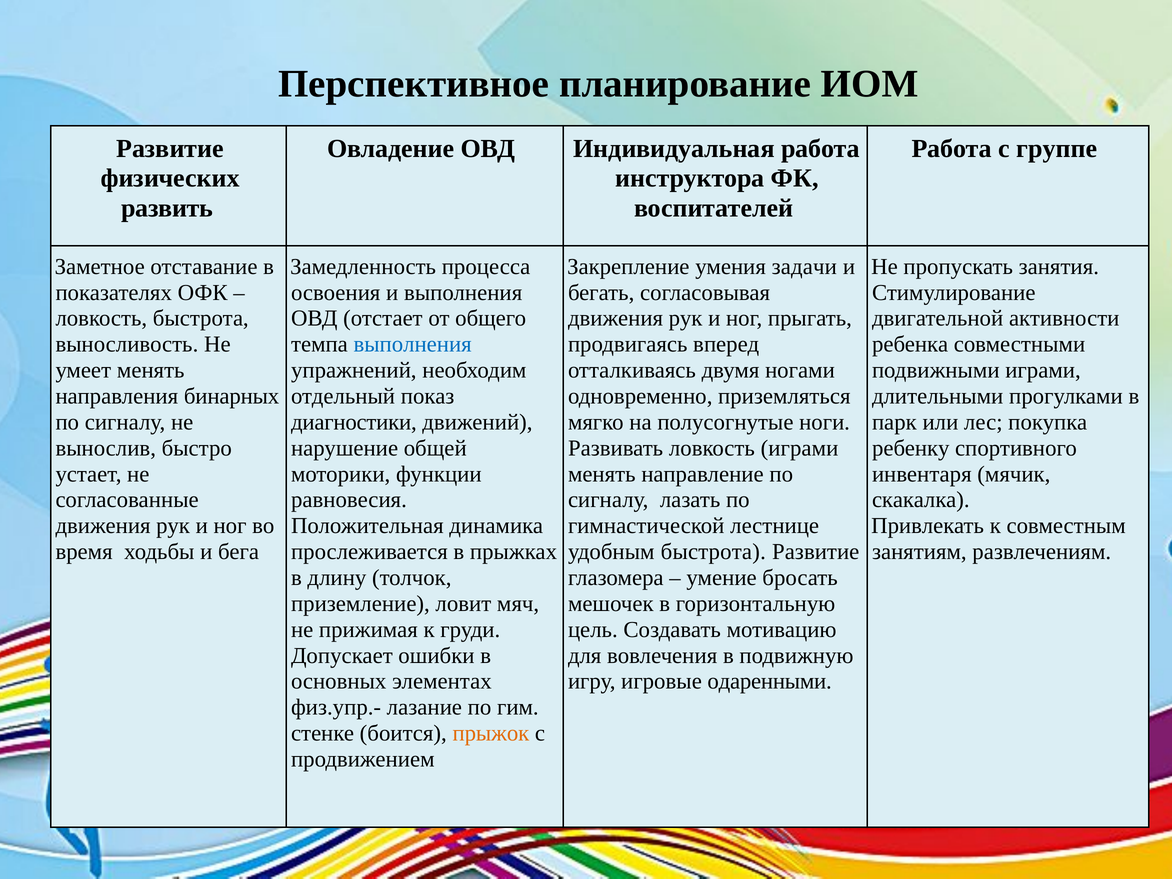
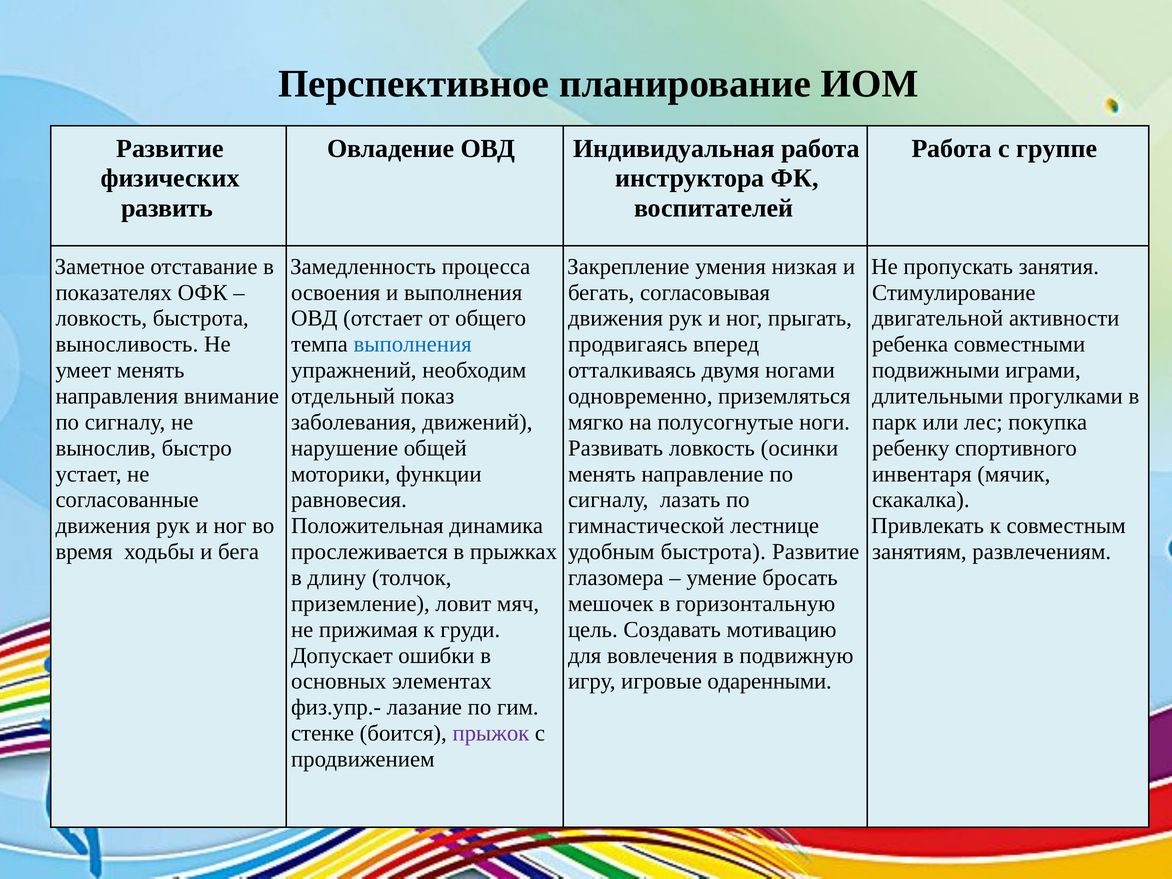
задачи: задачи -> низкая (804, 267)
бинарных: бинарных -> внимание (231, 396)
диагностики: диагностики -> заболевания (354, 422)
ловкость играми: играми -> осинки (799, 448)
прыжок colour: orange -> purple (491, 733)
